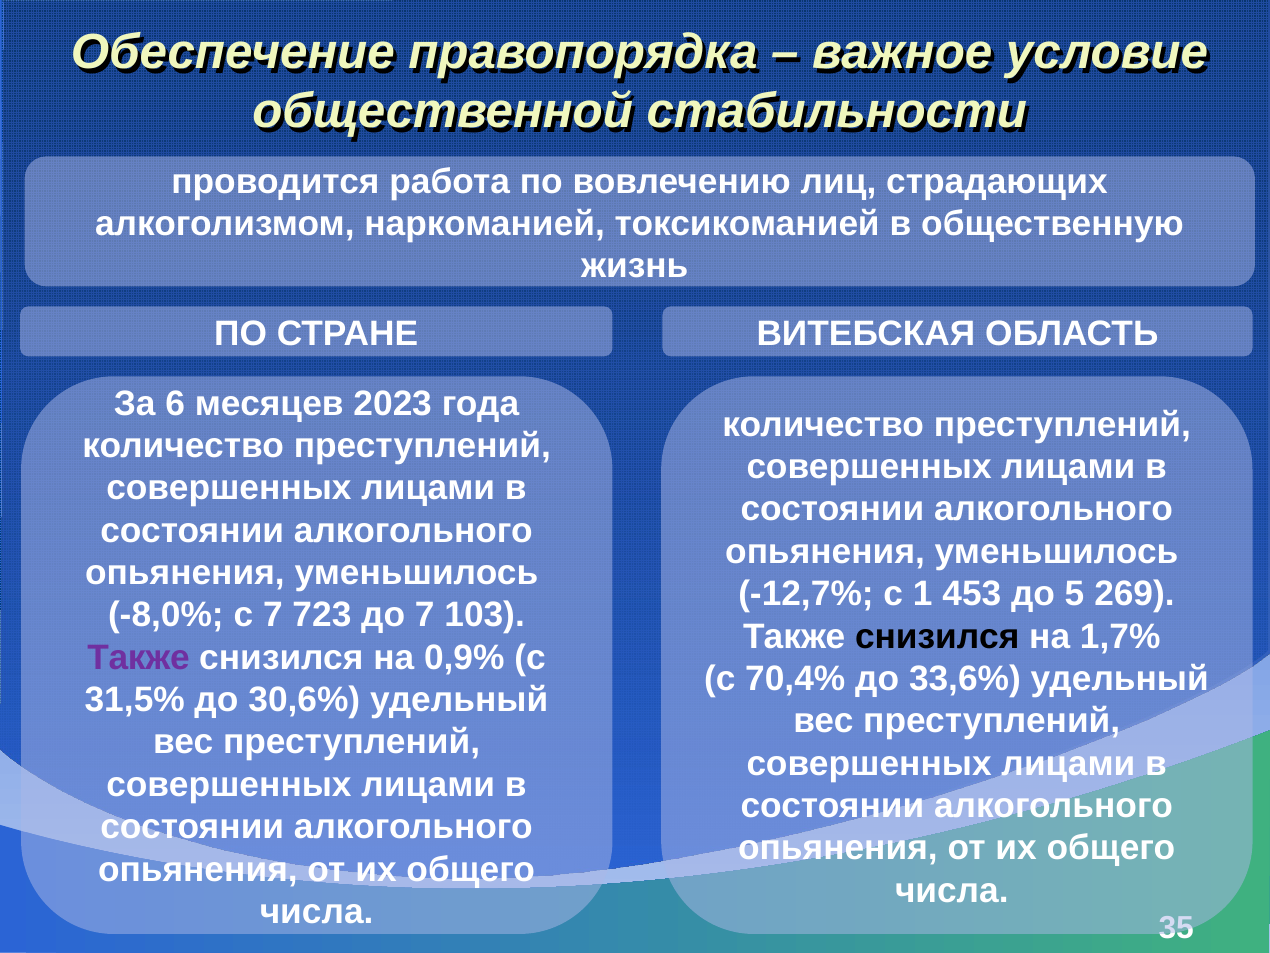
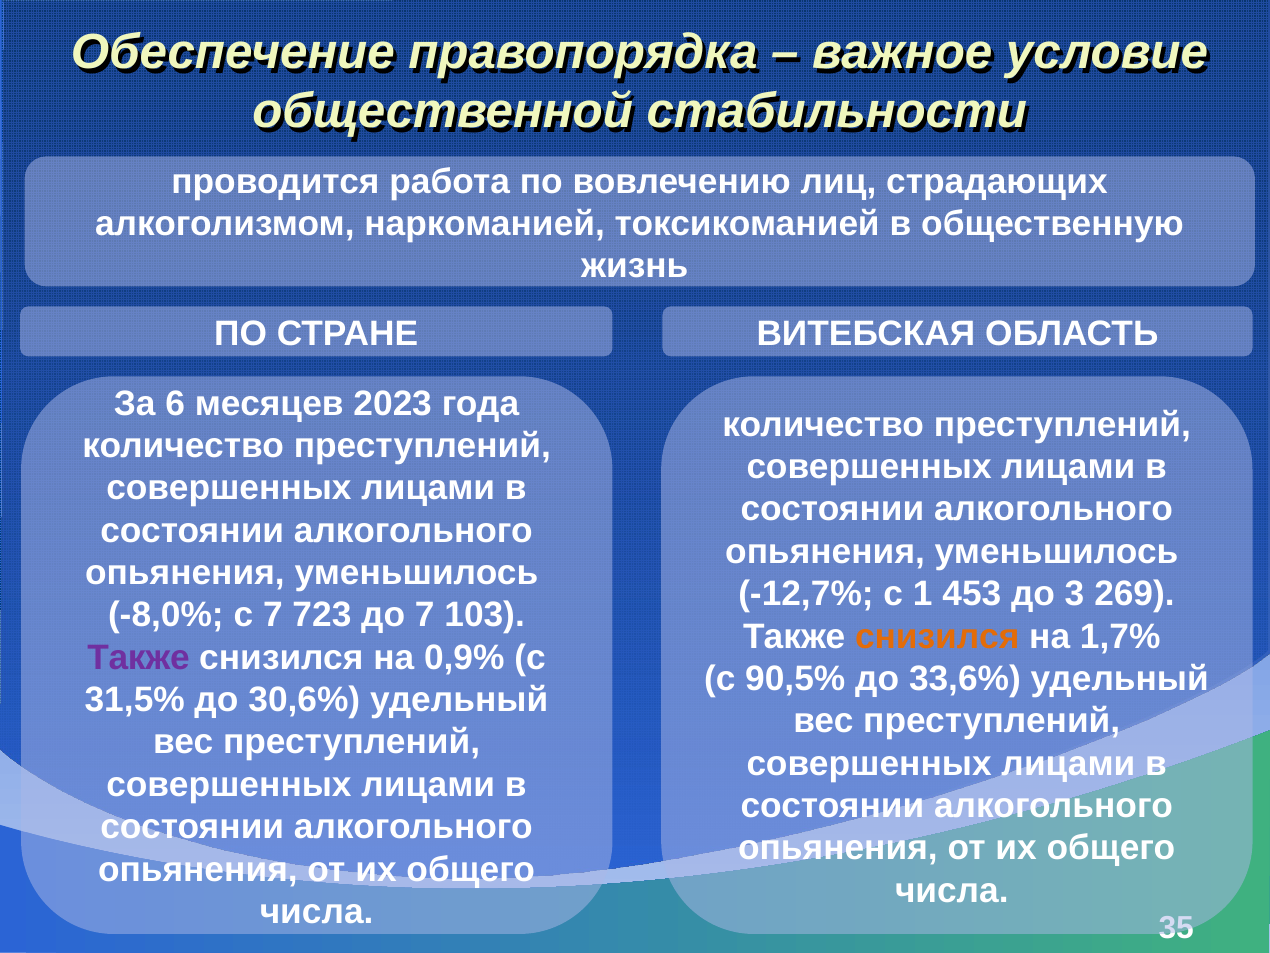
5: 5 -> 3 (1075, 594)
снизился colour: black -> orange (937, 636)
70,4%: 70,4% -> 90,5% (795, 678)
